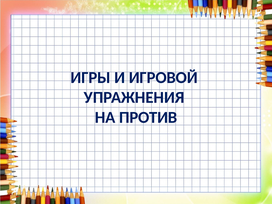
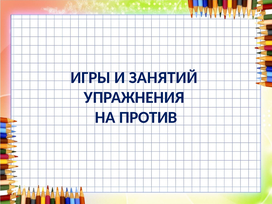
ИГРОВОЙ: ИГРОВОЙ -> ЗАНЯТИЙ (163, 78)
